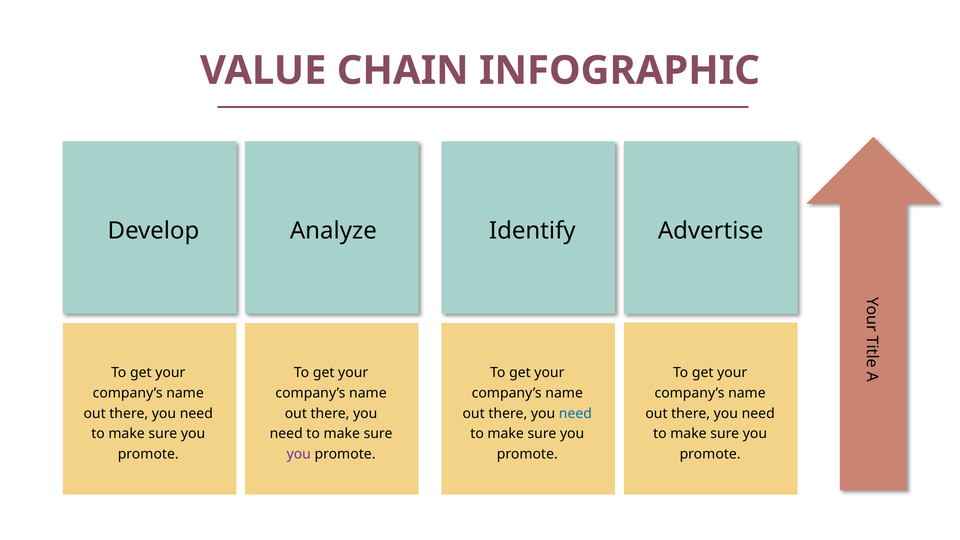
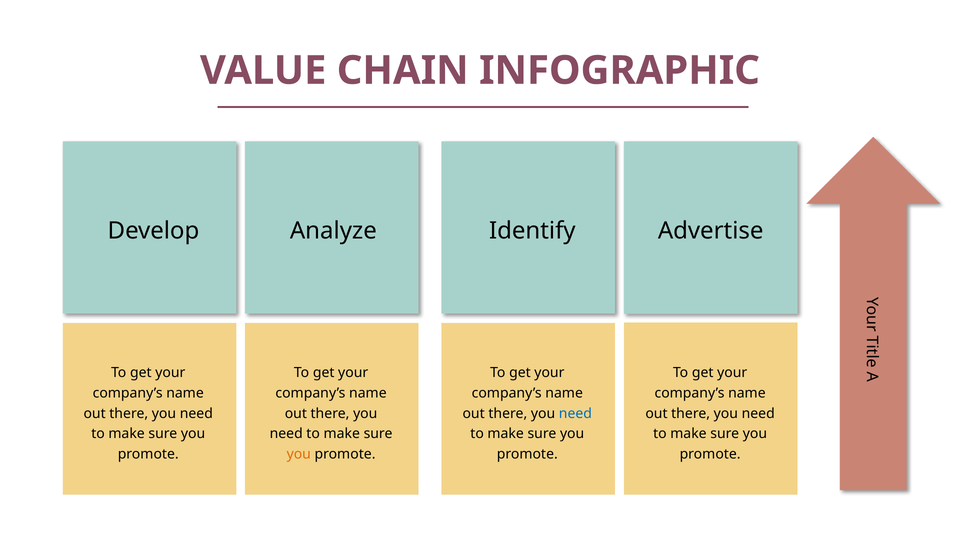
you colour: purple -> orange (299, 454)
